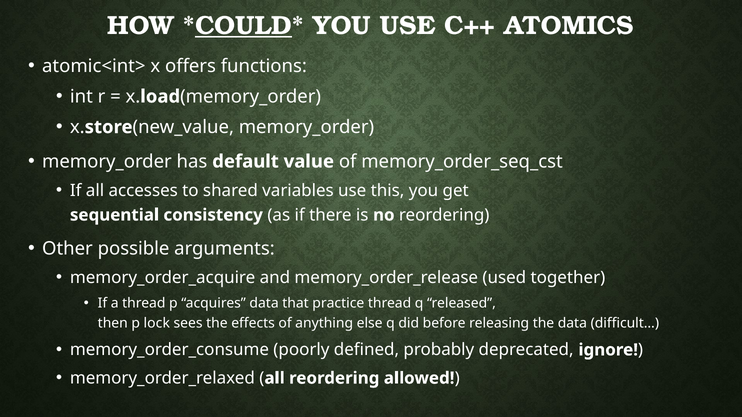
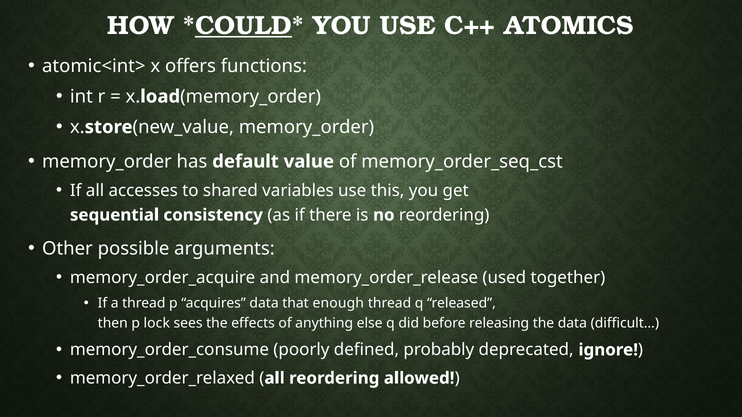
practice: practice -> enough (338, 303)
